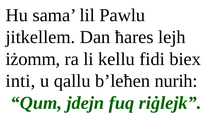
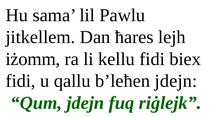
inti: inti -> fidi (21, 81)
b’leħen nurih: nurih -> jdejn (176, 81)
